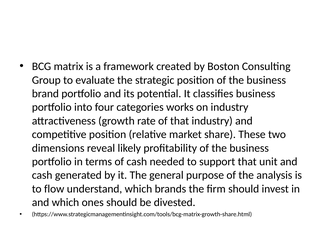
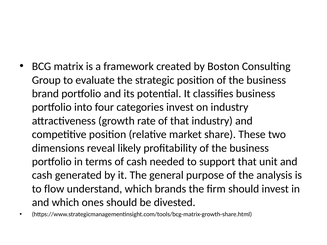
categories works: works -> invest (180, 107)
